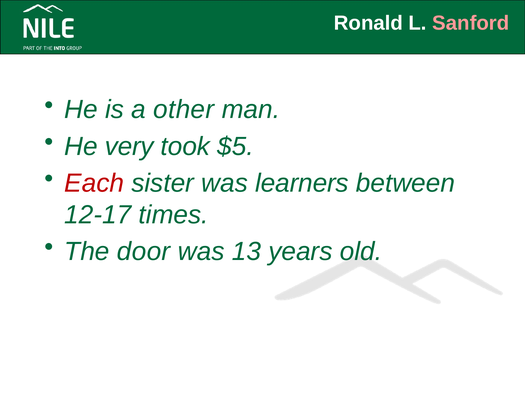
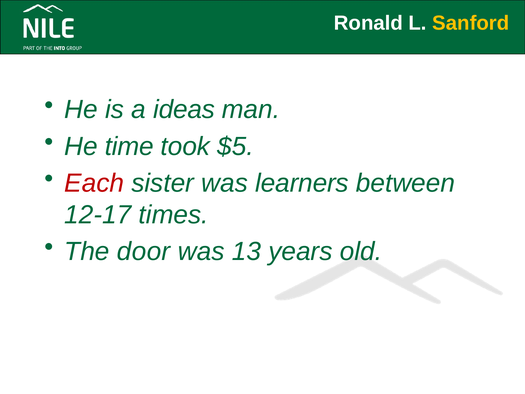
Sanford colour: pink -> yellow (471, 23)
other: other -> ideas (184, 110)
very: very -> time (129, 146)
